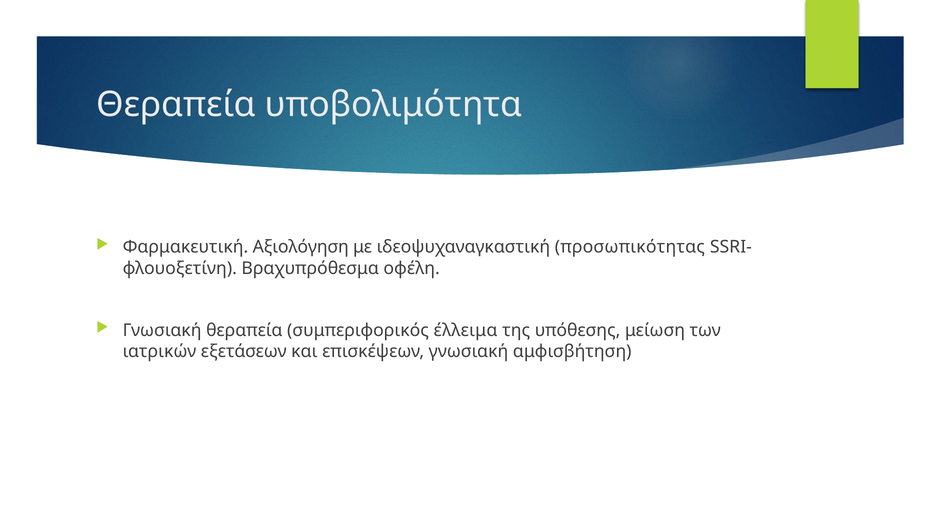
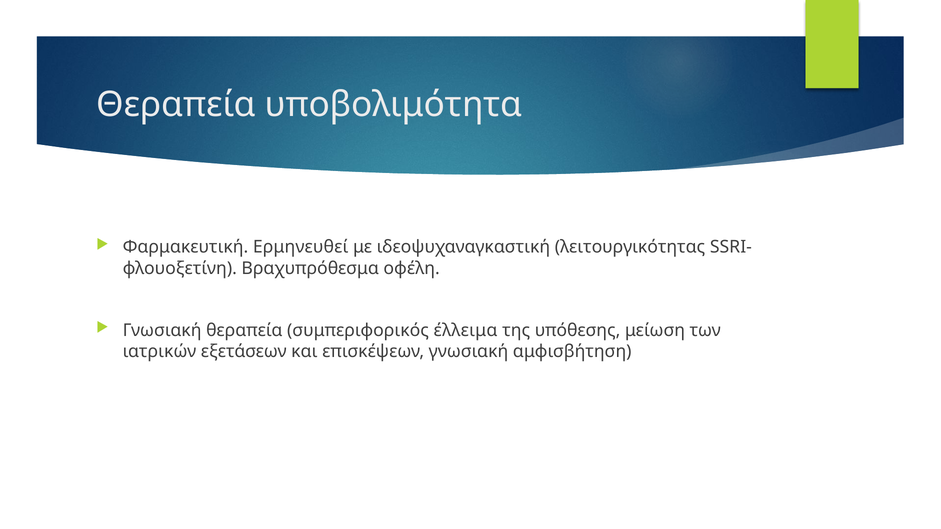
Αξιολόγηση: Αξιολόγηση -> Ερμηνευθεί (301, 247)
προσωπικότητας: προσωπικότητας -> λειτουργικότητας (630, 247)
